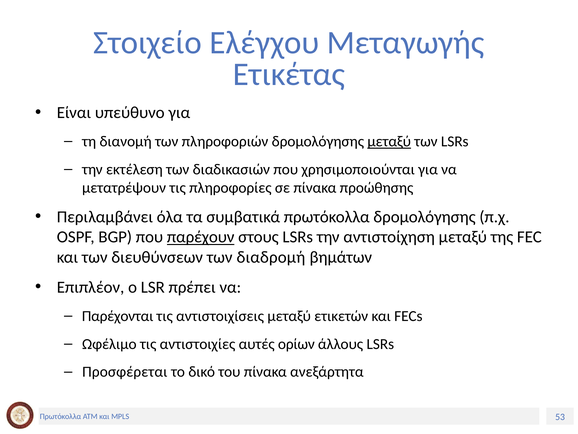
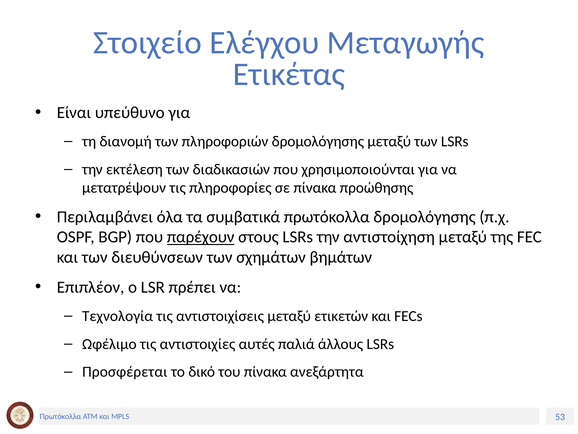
μεταξύ underline: present -> none (389, 141)
διαδρομή: διαδρομή -> σχημάτων (271, 257)
Παρέχονται: Παρέχονται -> Τεχνολογία (118, 316)
ορίων: ορίων -> παλιά (296, 344)
